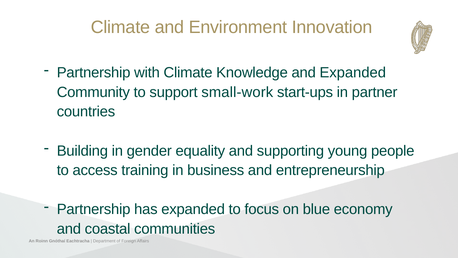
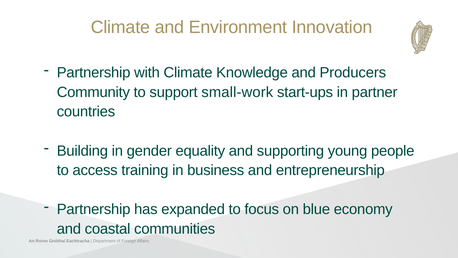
and Expanded: Expanded -> Producers (353, 73)
